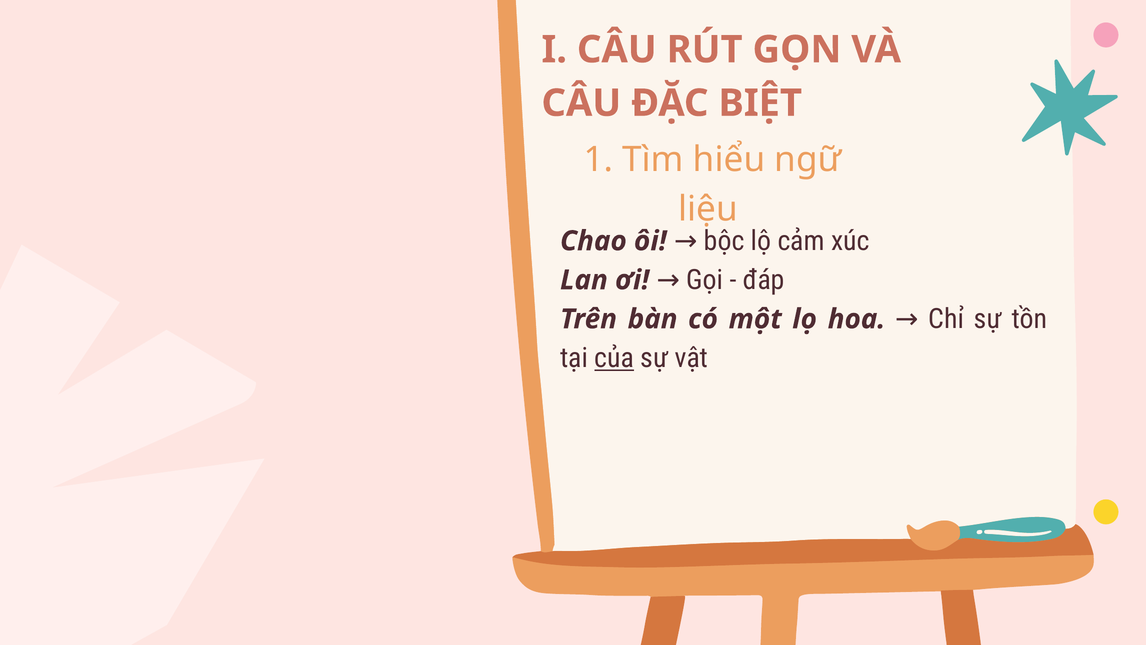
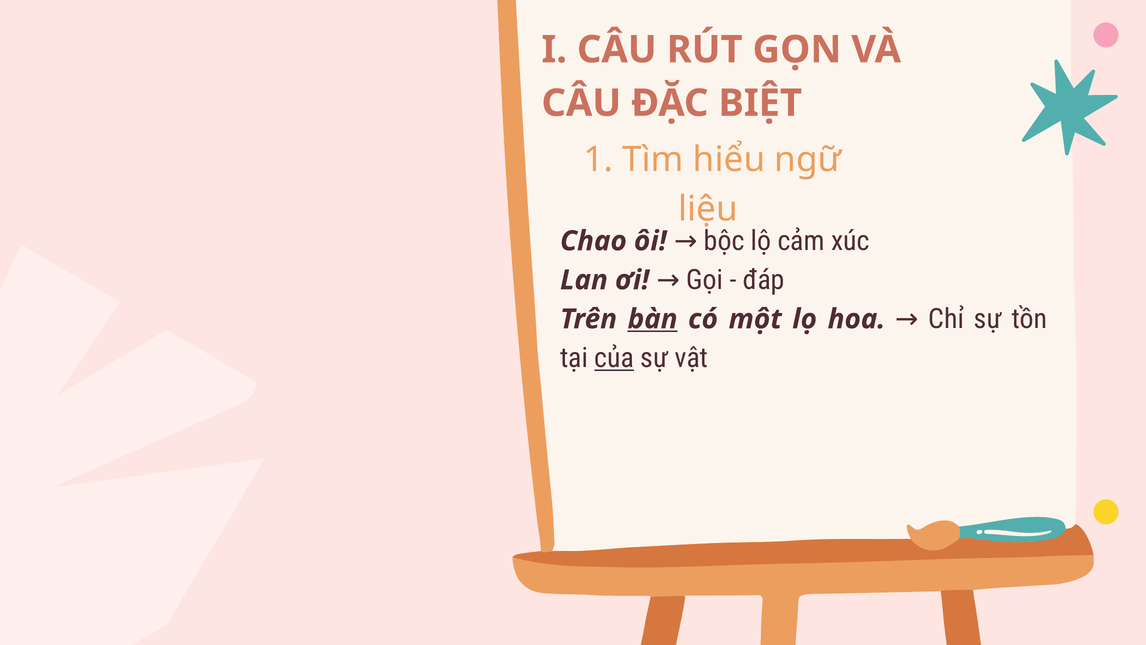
bàn underline: none -> present (653, 319)
